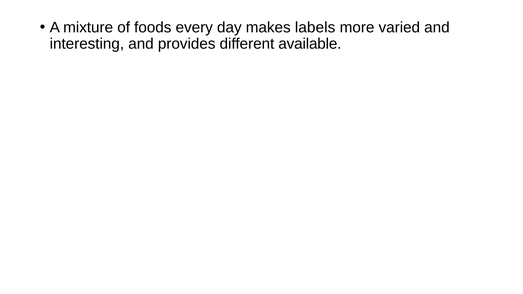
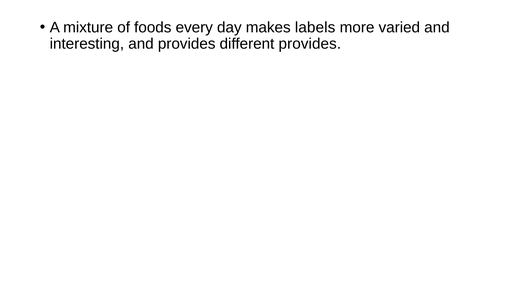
different available: available -> provides (310, 44)
